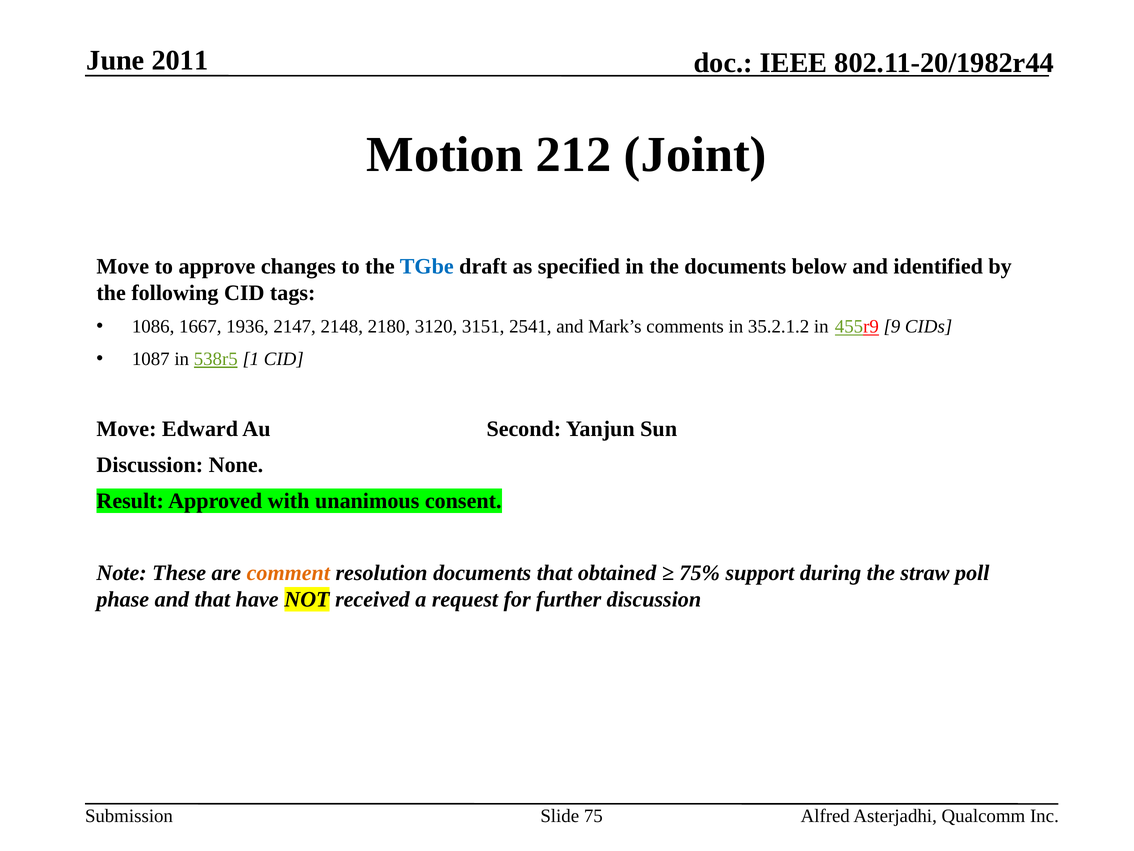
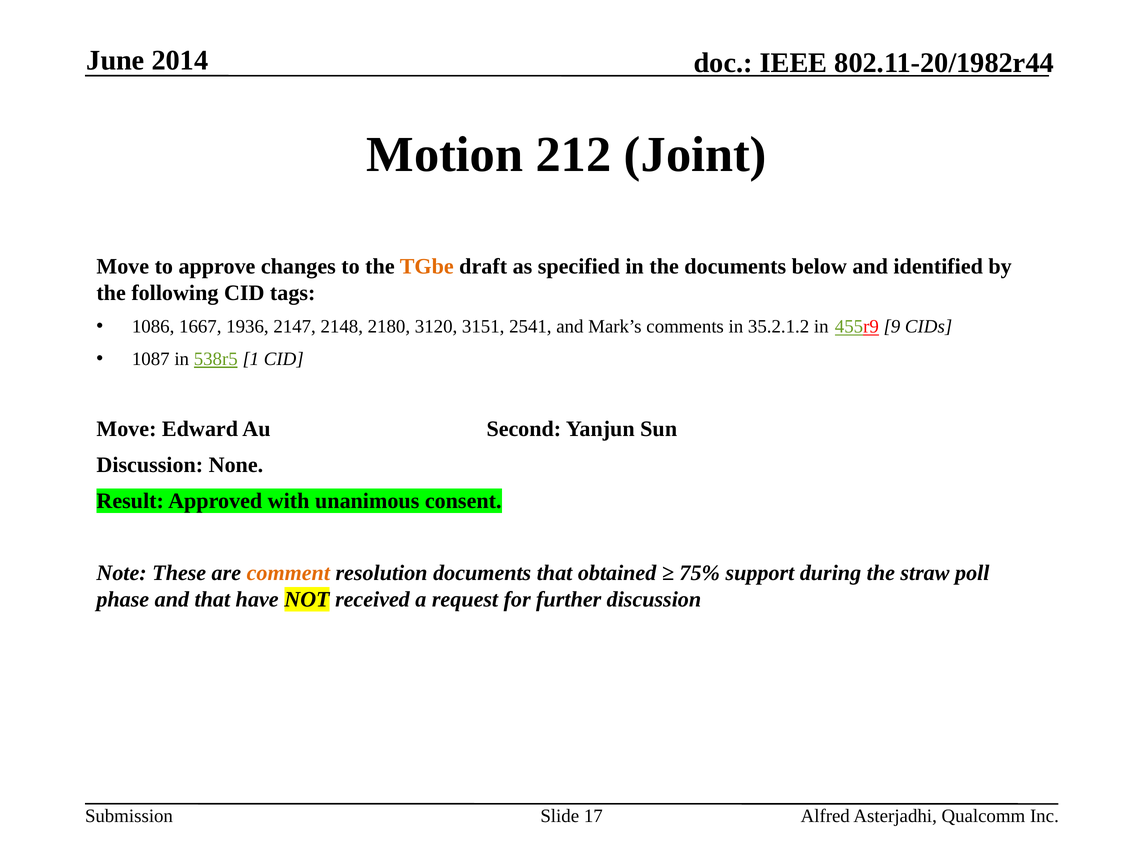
2011: 2011 -> 2014 (180, 60)
TGbe colour: blue -> orange (427, 266)
75: 75 -> 17 (593, 816)
